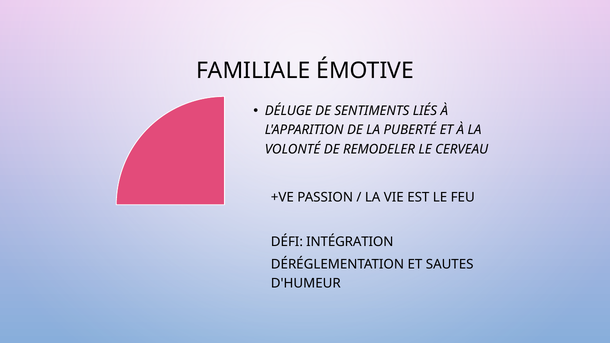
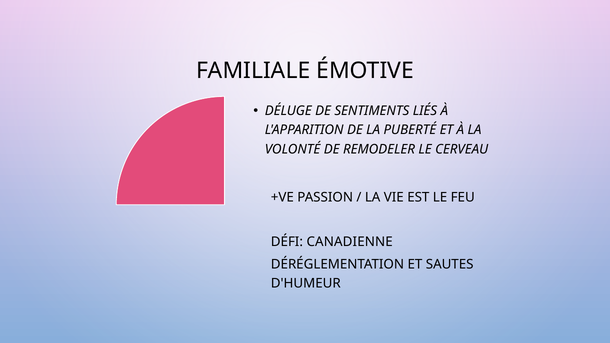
INTÉGRATION: INTÉGRATION -> CANADIENNE (350, 242)
